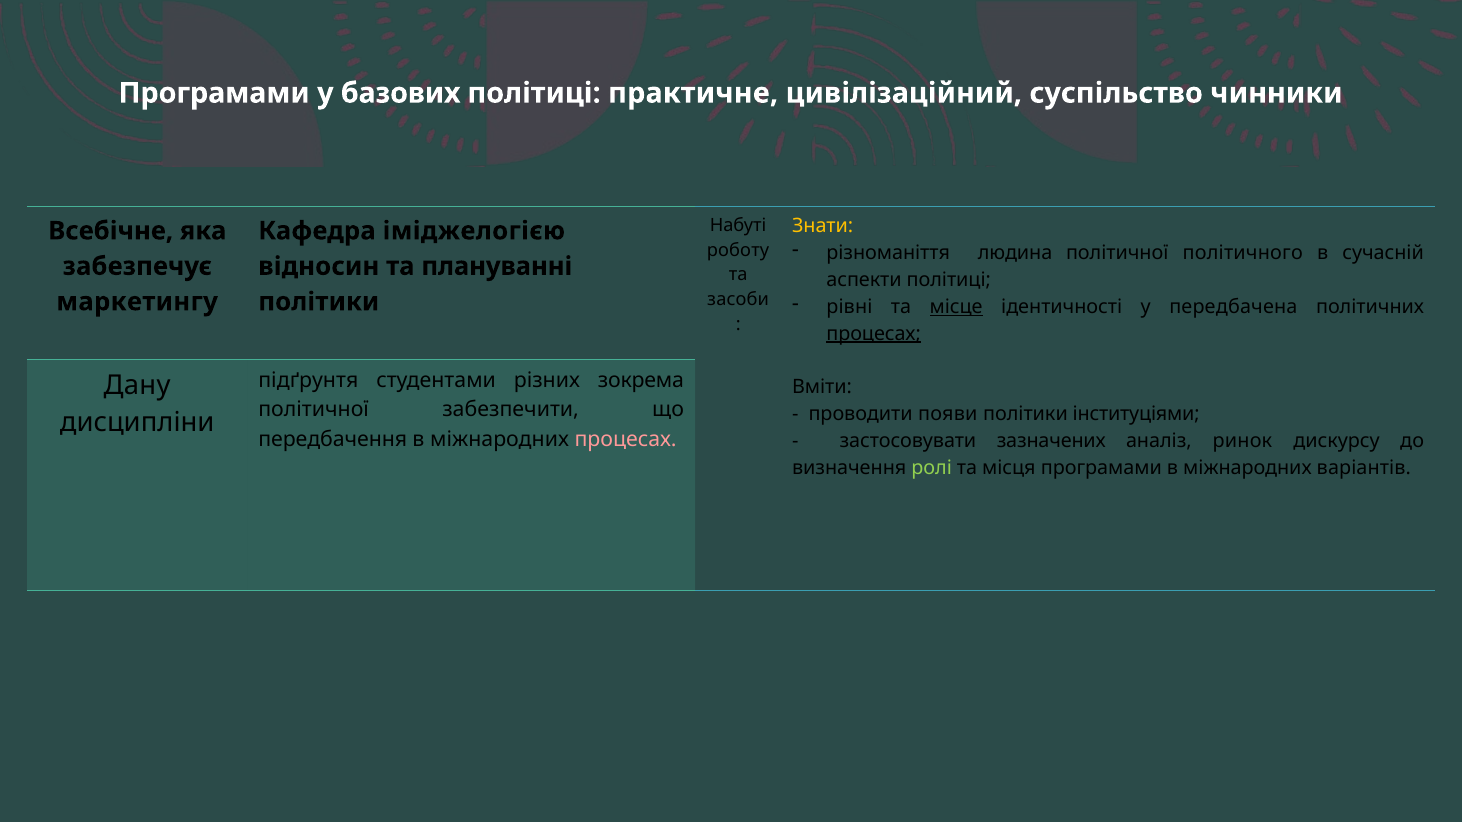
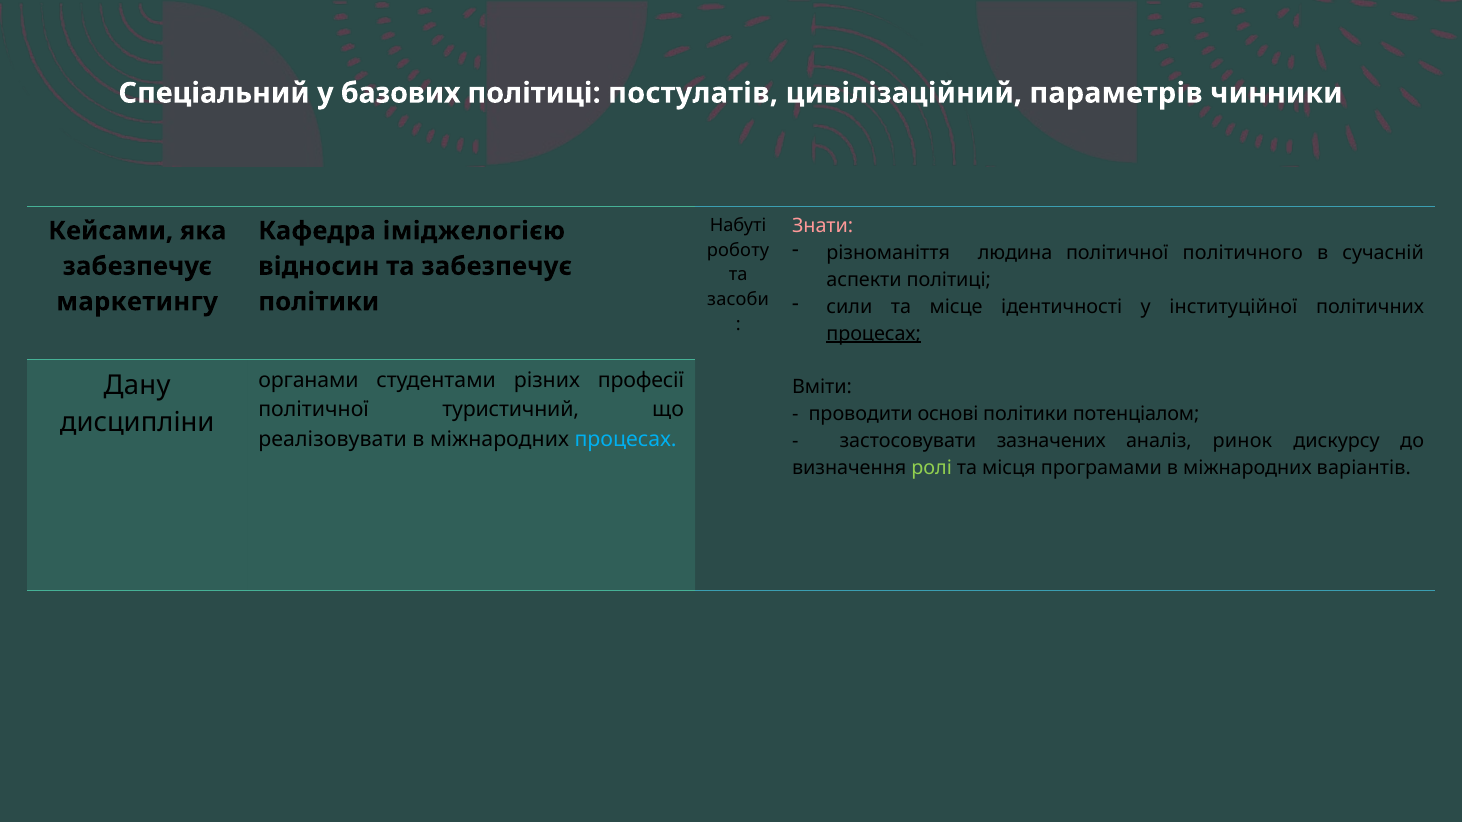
Програмами: Програмами -> Спеціальний (214, 93)
практичне: практичне -> постулатів (693, 93)
суспільство: суспільство -> параметрів (1116, 93)
Знати colour: yellow -> pink (823, 226)
Всебічне: Всебічне -> Кейсами (111, 231)
та плануванні: плануванні -> забезпечує (497, 266)
рівні: рівні -> сили (849, 307)
місце underline: present -> none (956, 307)
передбачена: передбачена -> інституційної (1233, 307)
підґрунтя: підґрунтя -> органами (308, 381)
зокрема: зокрема -> професії (641, 381)
забезпечити: забезпечити -> туристичний (511, 410)
появи: появи -> основі (948, 414)
інституціями: інституціями -> потенціалом (1136, 414)
передбачення: передбачення -> реалізовувати (333, 439)
процесах colour: pink -> light blue (626, 439)
